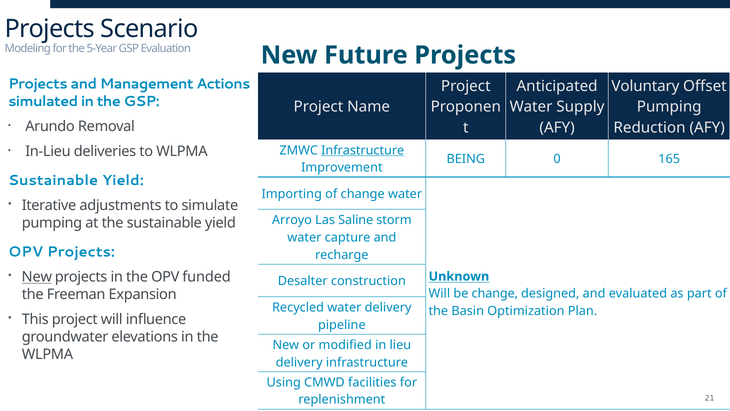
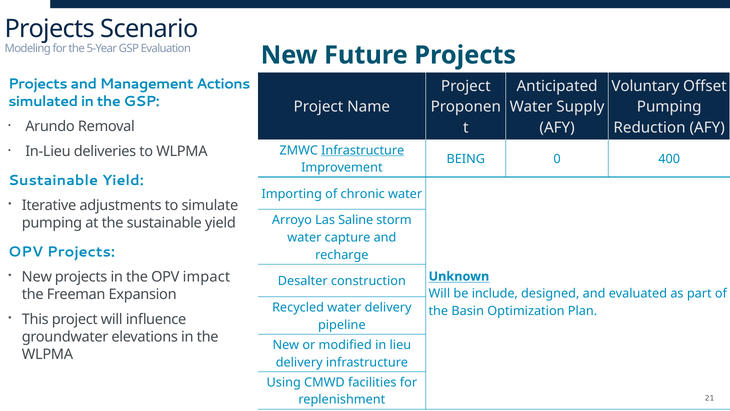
165: 165 -> 400 (669, 159)
of change: change -> chronic (363, 194)
New underline: present -> none (37, 277)
funded: funded -> impact (206, 277)
be change: change -> include (495, 294)
